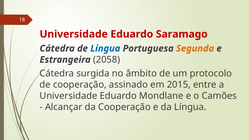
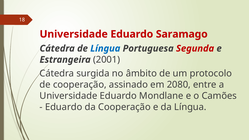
Segunda colour: orange -> red (195, 48)
2058: 2058 -> 2001 (107, 60)
2015: 2015 -> 2080 (179, 85)
Alcançar: Alcançar -> Eduardo (64, 107)
